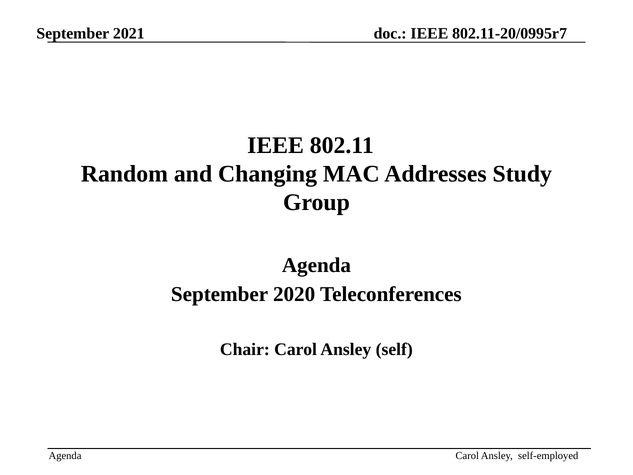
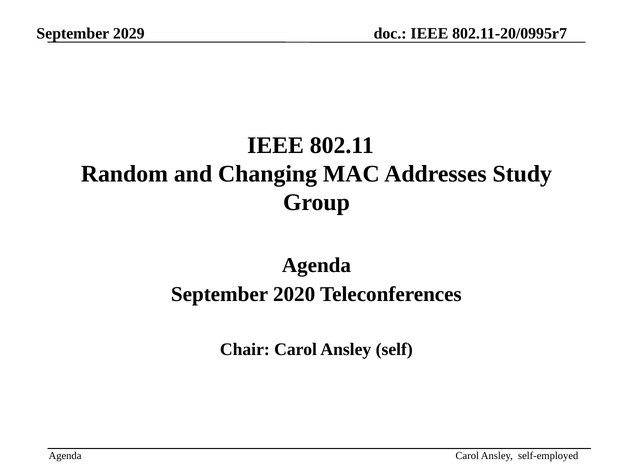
2021: 2021 -> 2029 (129, 34)
